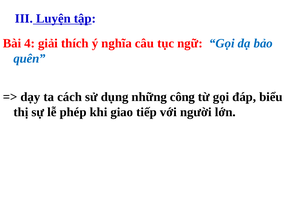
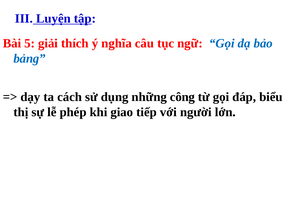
4: 4 -> 5 (30, 43)
quên: quên -> bảng (30, 59)
